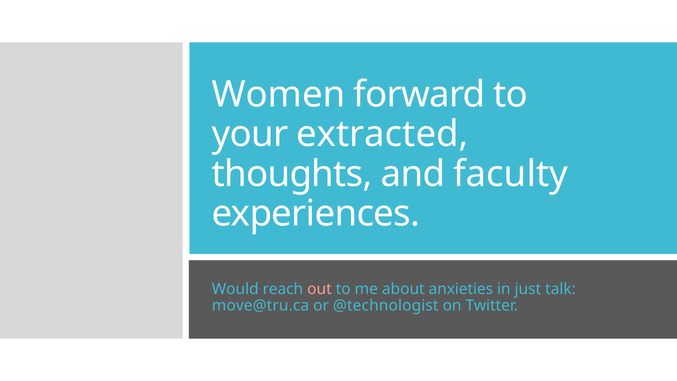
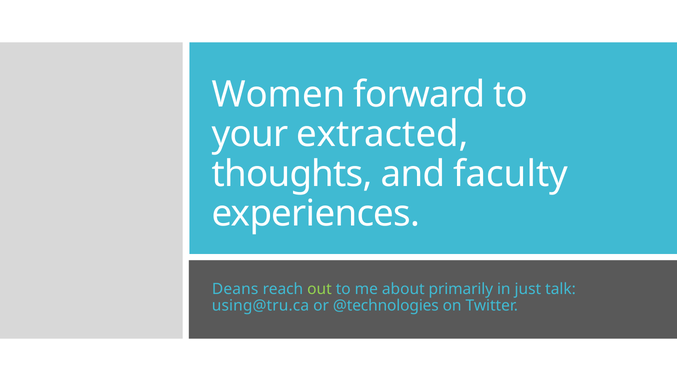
Would: Would -> Deans (235, 289)
out colour: pink -> light green (319, 289)
anxieties: anxieties -> primarily (461, 289)
move@tru.ca: move@tru.ca -> using@tru.ca (260, 306)
@technologist: @technologist -> @technologies (386, 306)
